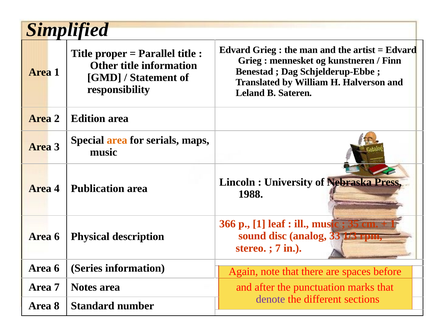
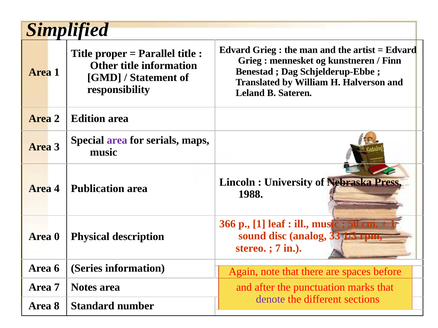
area colour: orange -> purple (117, 140)
35: 35 -> 50 (353, 224)
6: 6 -> 0 (57, 237)
